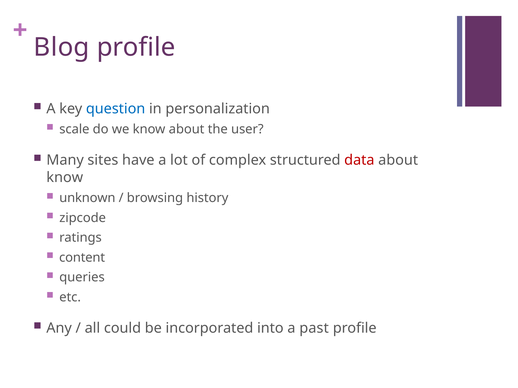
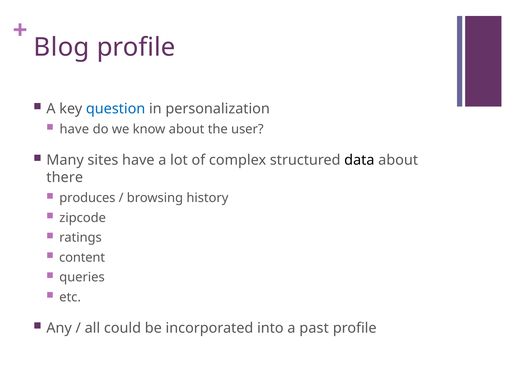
scale: scale -> have (74, 129)
data colour: red -> black (359, 160)
know: know -> there (65, 178)
unknown: unknown -> produces (87, 198)
